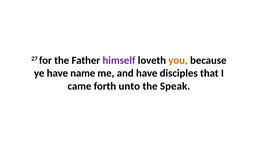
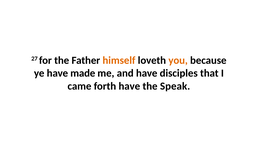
himself colour: purple -> orange (119, 60)
name: name -> made (83, 73)
forth unto: unto -> have (129, 86)
